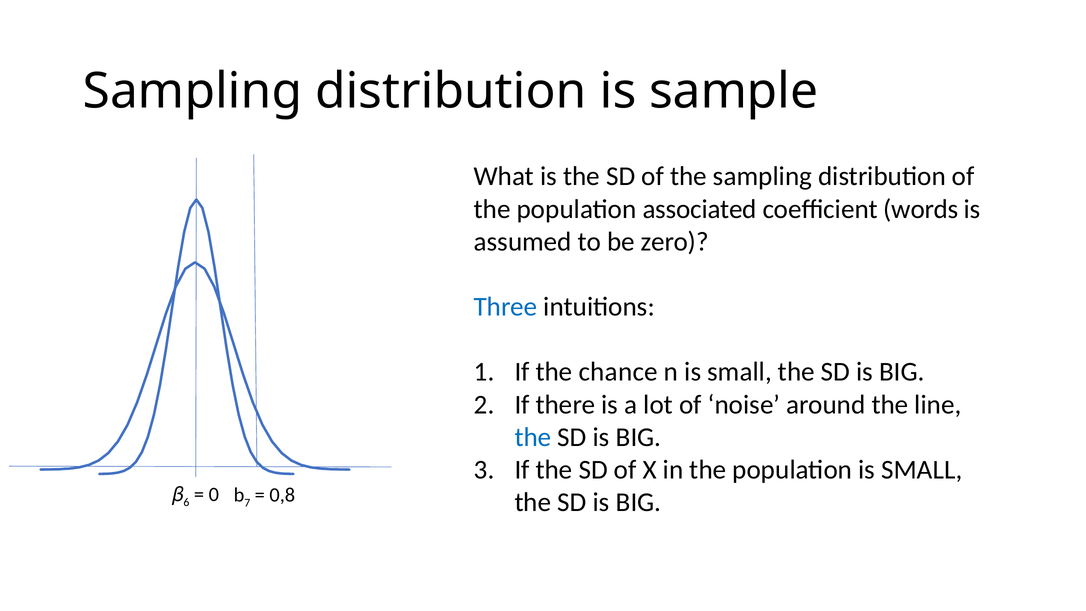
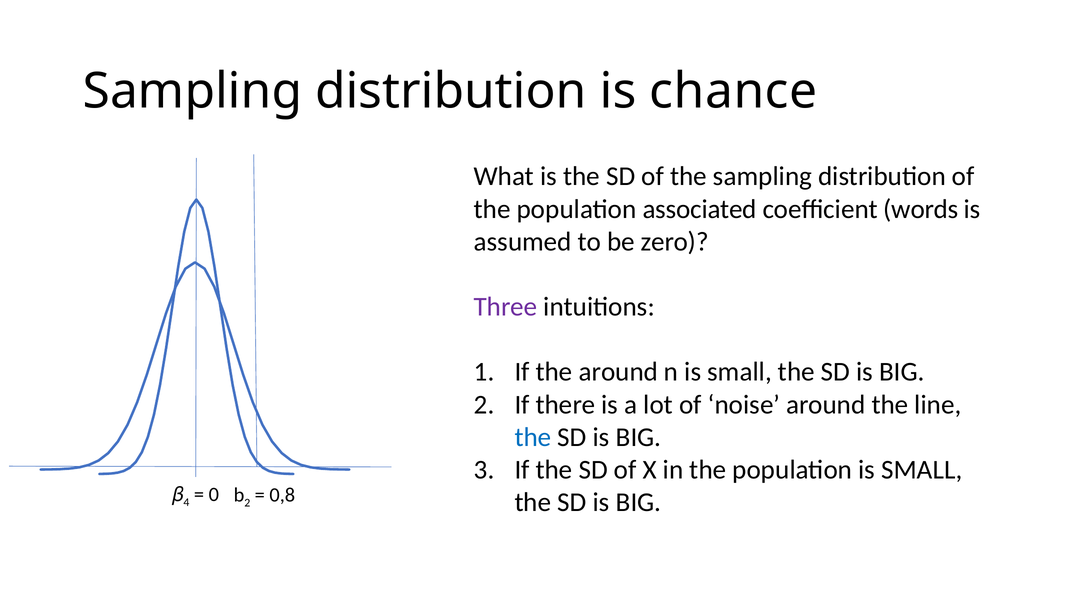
sample: sample -> chance (733, 91)
Three colour: blue -> purple (506, 307)
the chance: chance -> around (618, 372)
7: 7 -> 2 (247, 503)
6: 6 -> 4 (186, 502)
